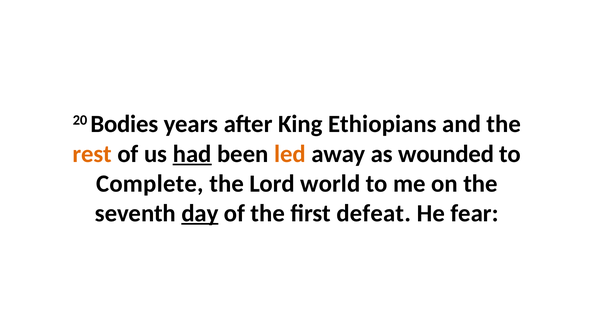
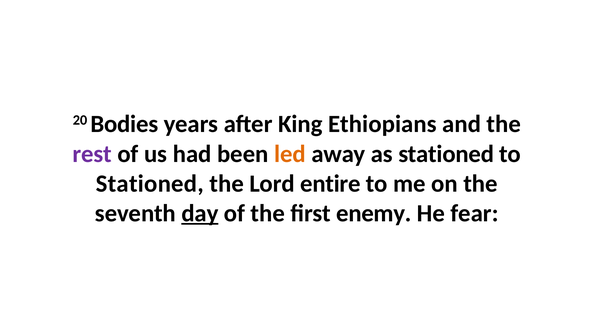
rest colour: orange -> purple (92, 154)
had underline: present -> none (192, 154)
as wounded: wounded -> stationed (446, 154)
Complete: Complete -> Stationed (150, 184)
world: world -> entire (330, 184)
defeat: defeat -> enemy (374, 213)
